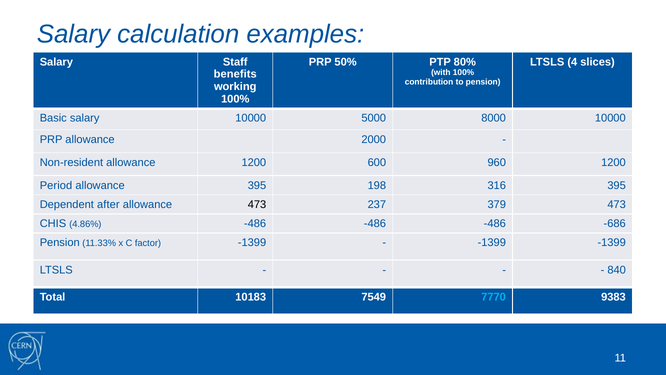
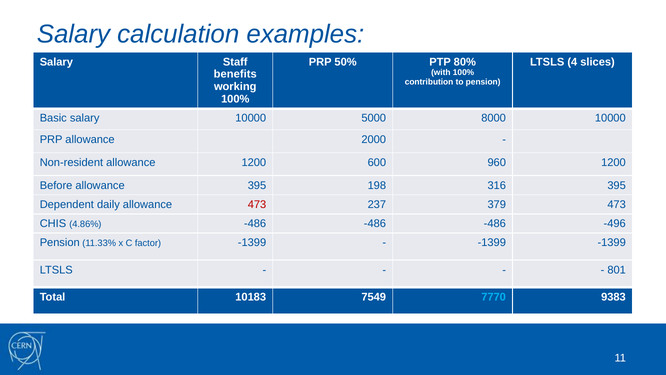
Period: Period -> Before (56, 185)
after: after -> daily (108, 204)
473 colour: black -> red (257, 204)
-686: -686 -> -496 (615, 223)
840: 840 -> 801 (617, 270)
